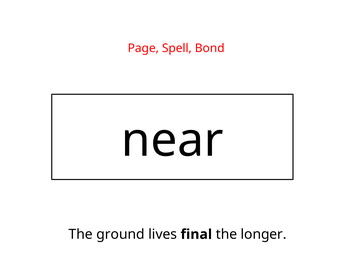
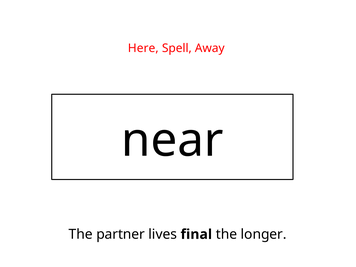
Page: Page -> Here (143, 48)
Bond: Bond -> Away (210, 48)
ground: ground -> partner (121, 234)
